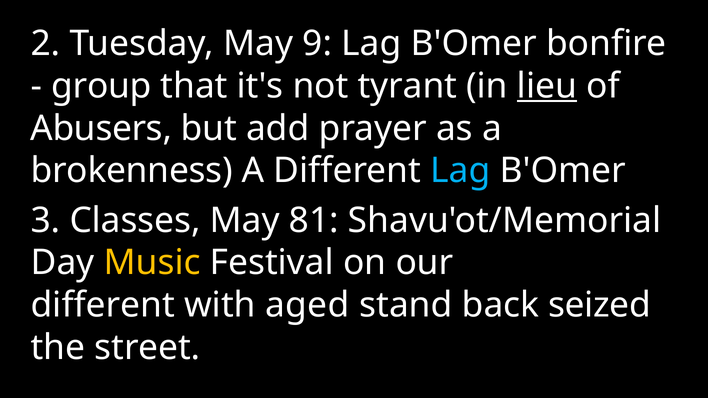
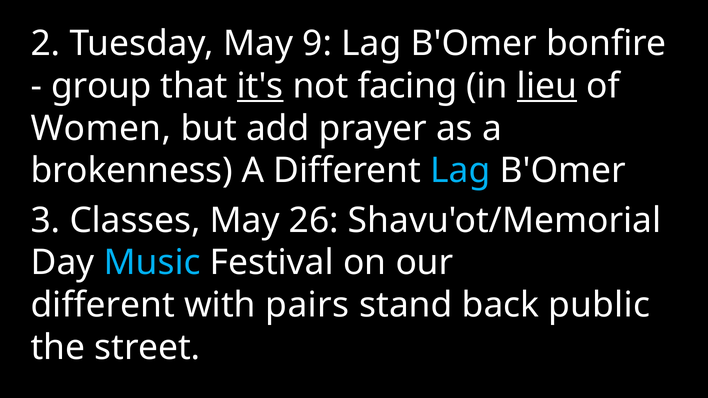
it's underline: none -> present (260, 86)
tyrant: tyrant -> facing (408, 86)
Abusers: Abusers -> Women (101, 128)
81: 81 -> 26 (314, 220)
Music colour: yellow -> light blue (152, 263)
aged: aged -> pairs (307, 305)
seized: seized -> public (599, 305)
